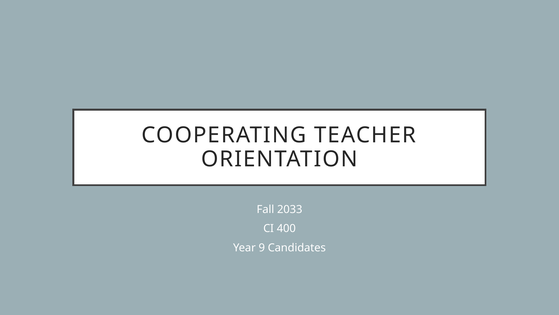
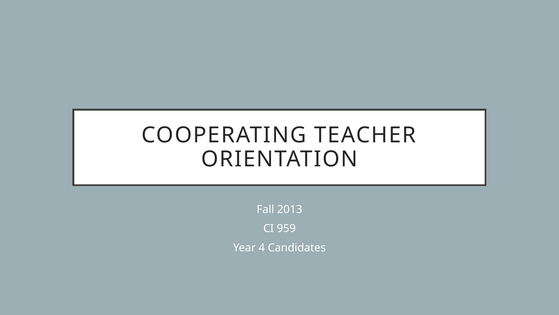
2033: 2033 -> 2013 (290, 209)
400: 400 -> 959 (286, 228)
9: 9 -> 4 (262, 247)
